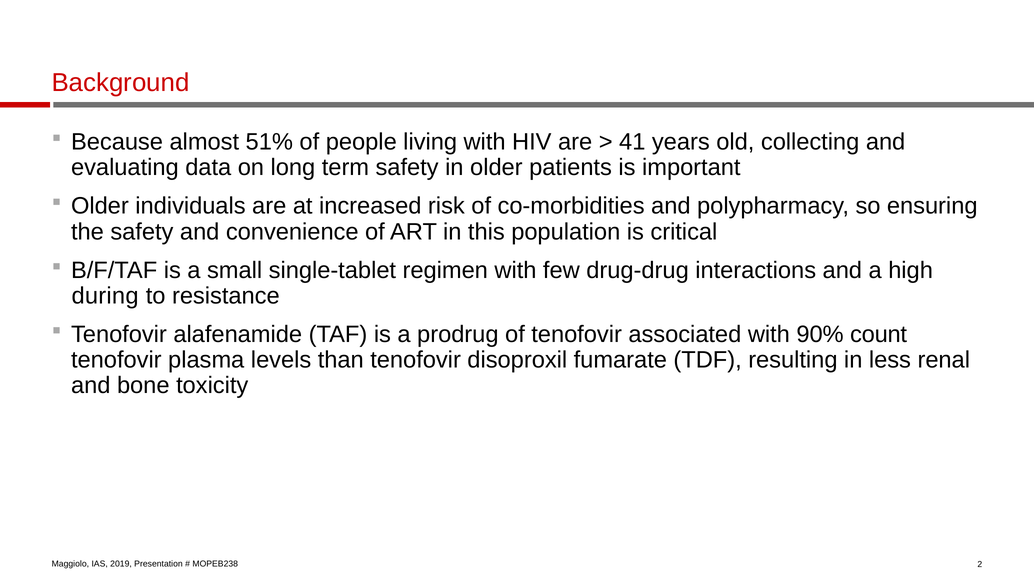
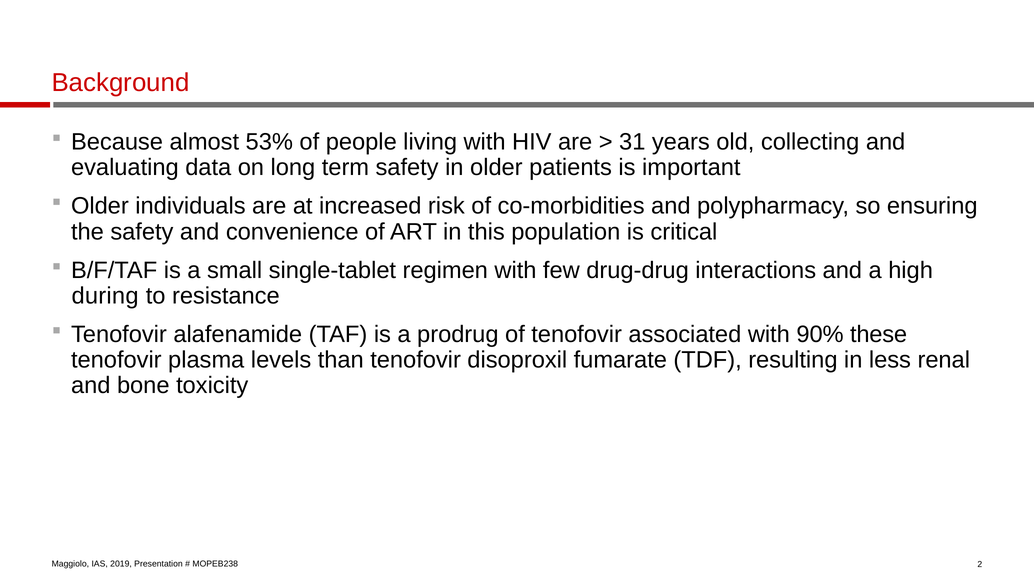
51%: 51% -> 53% (269, 142)
41: 41 -> 31 (632, 142)
count: count -> these (879, 334)
